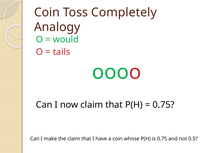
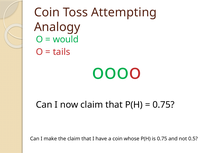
Completely: Completely -> Attempting (124, 12)
